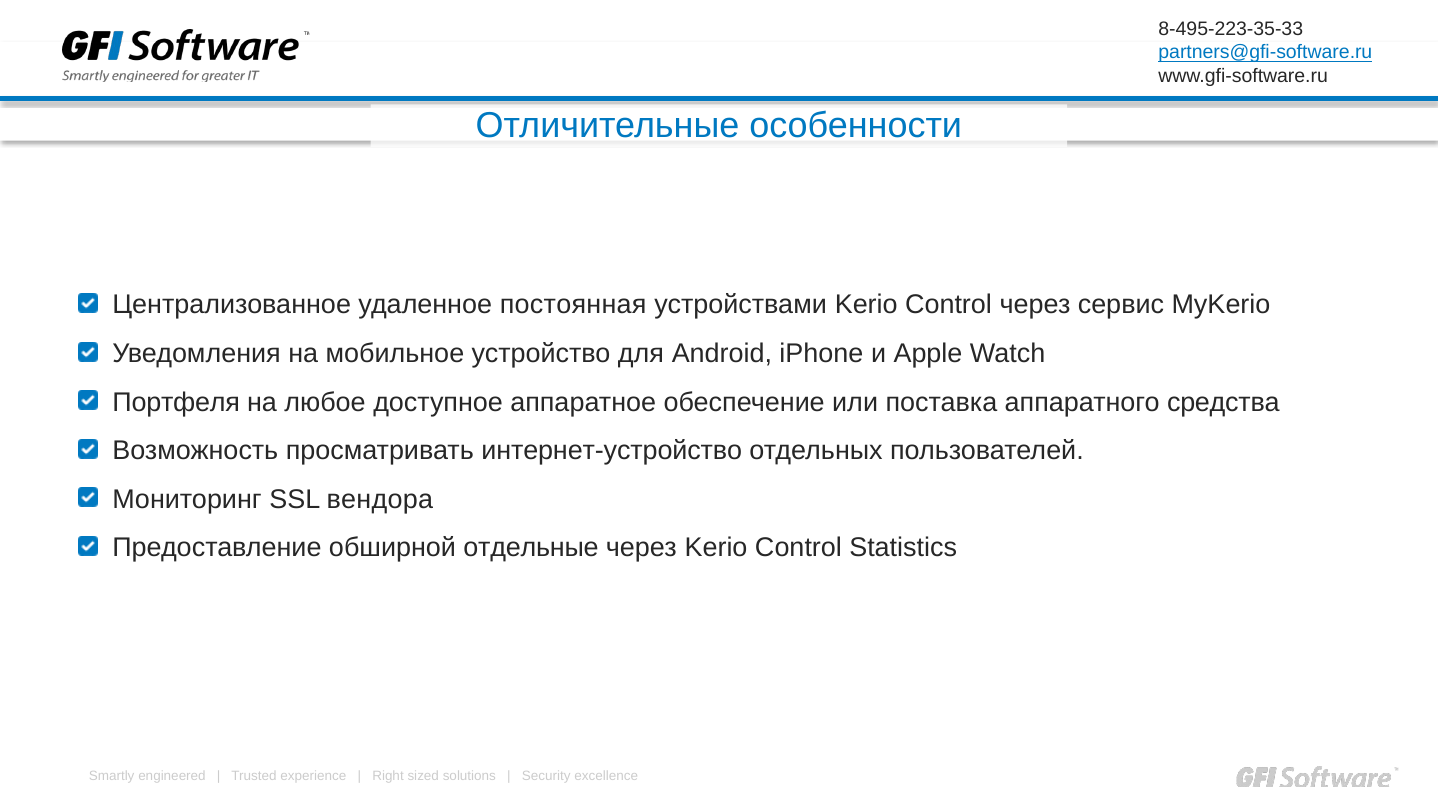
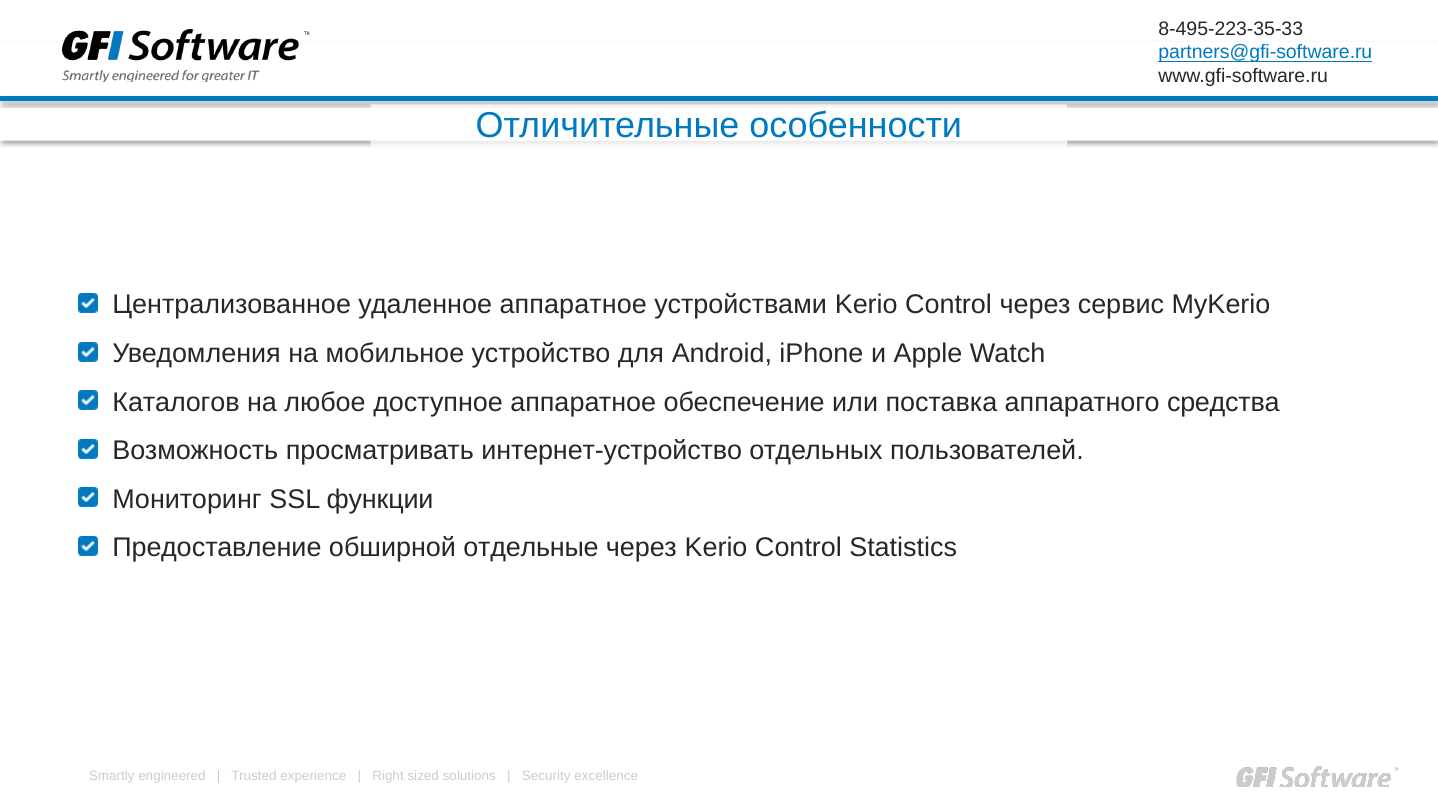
удаленное постоянная: постоянная -> аппаратное (573, 305)
Портфеля: Портфеля -> Каталогов (176, 402)
вендора: вендора -> функции (380, 499)
